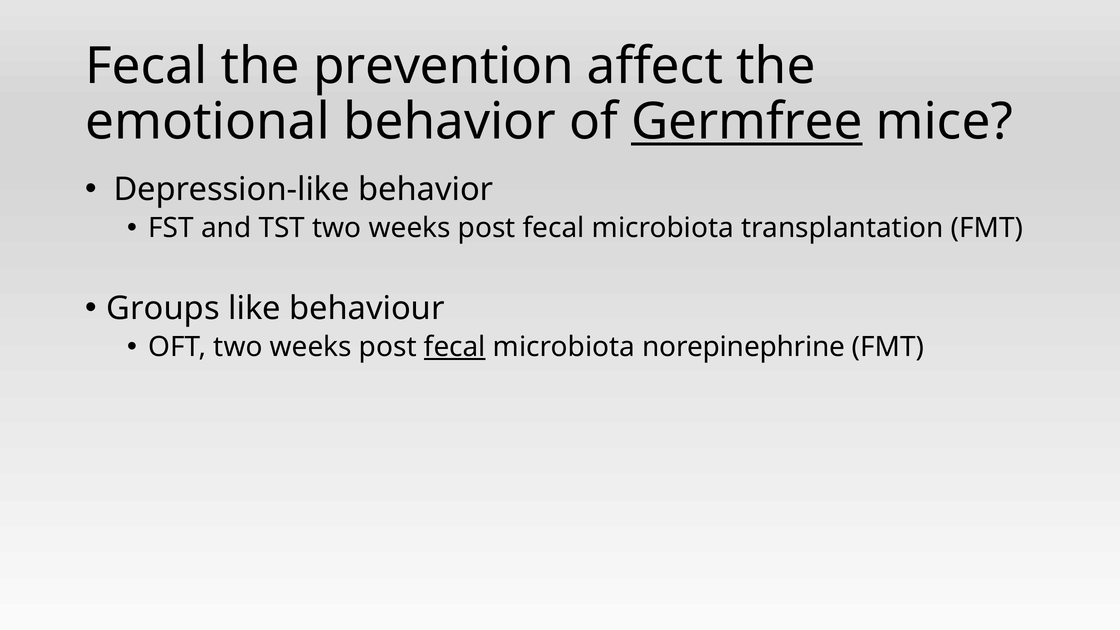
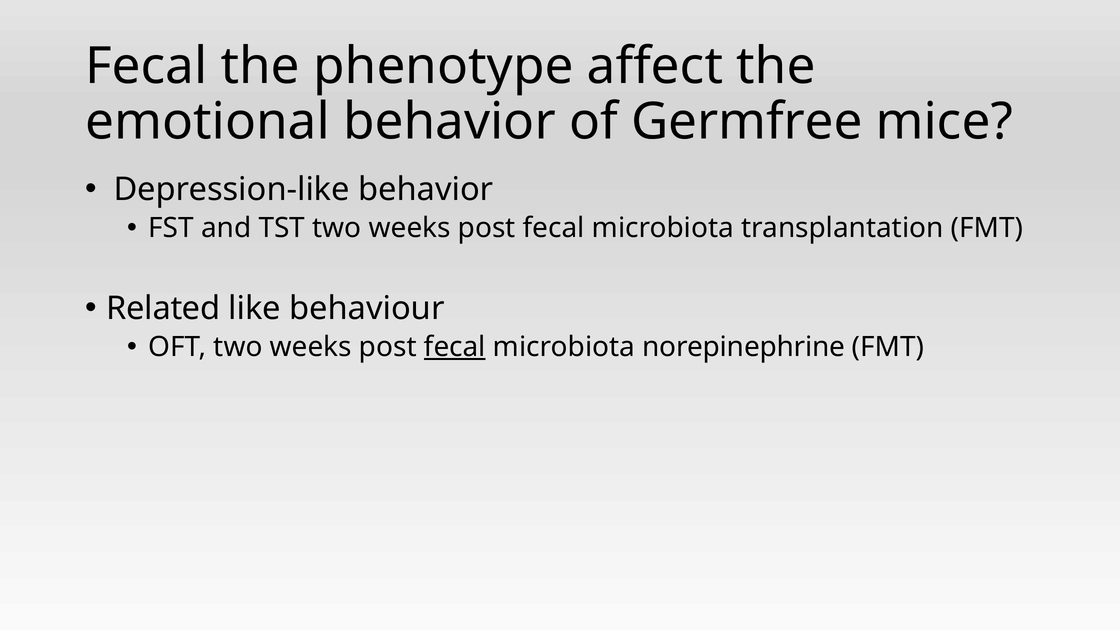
prevention: prevention -> phenotype (443, 66)
Germfree underline: present -> none (747, 122)
Groups: Groups -> Related (163, 308)
